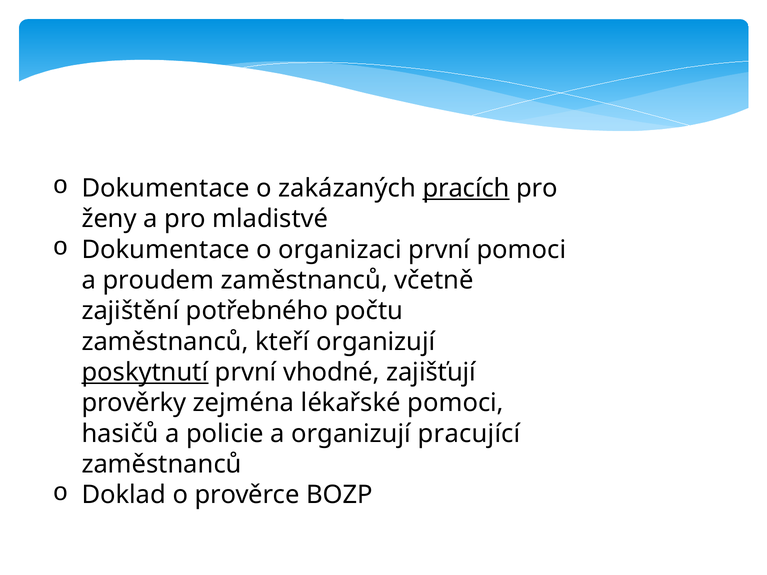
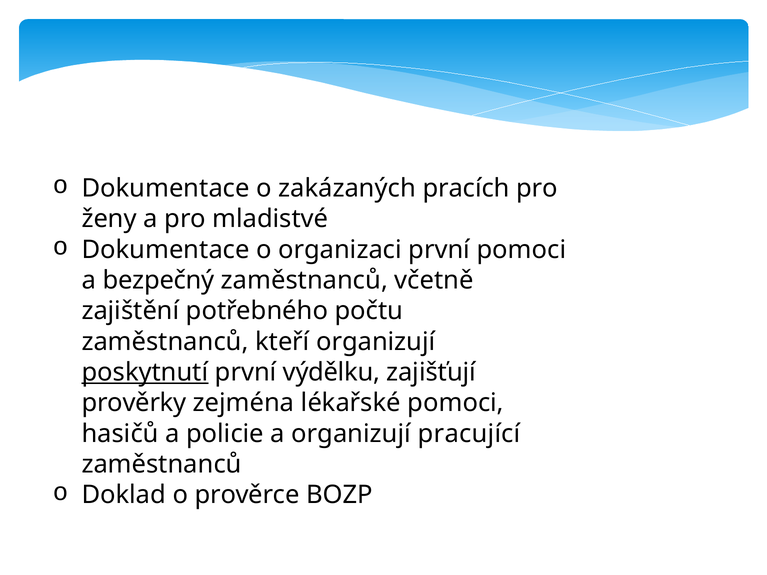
pracích underline: present -> none (466, 188)
proudem: proudem -> bezpečný (159, 281)
vhodné: vhodné -> výdělku (331, 373)
